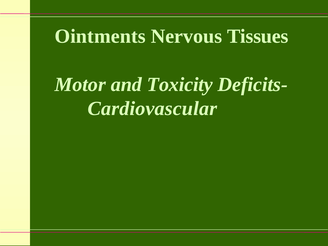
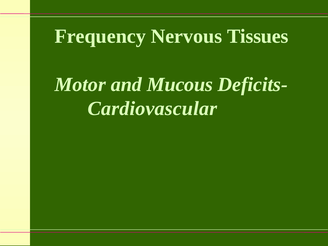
Ointments: Ointments -> Frequency (100, 36)
Toxicity: Toxicity -> Mucous (180, 84)
